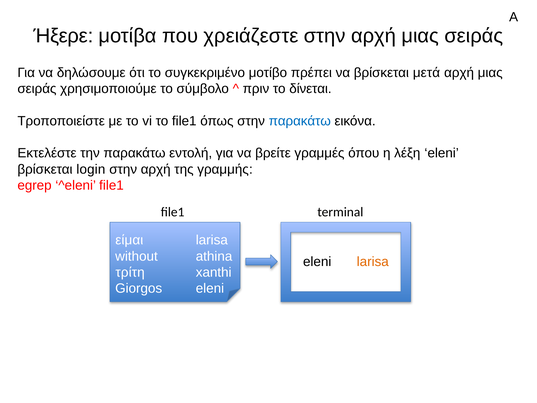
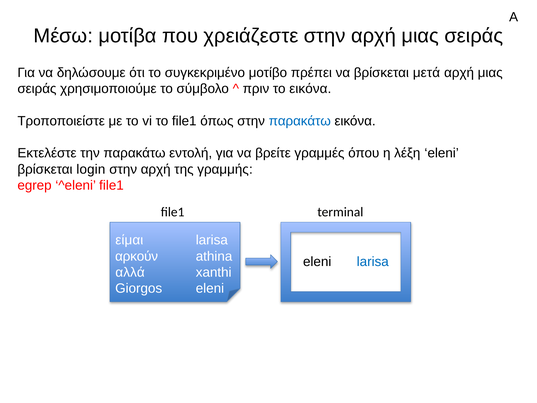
Ήξερε: Ήξερε -> Μέσω (63, 36)
το δίνεται: δίνεται -> εικόνα (310, 89)
without: without -> αρκούν (137, 256)
larisa colour: orange -> blue (373, 261)
τρίτη: τρίτη -> αλλά (130, 272)
